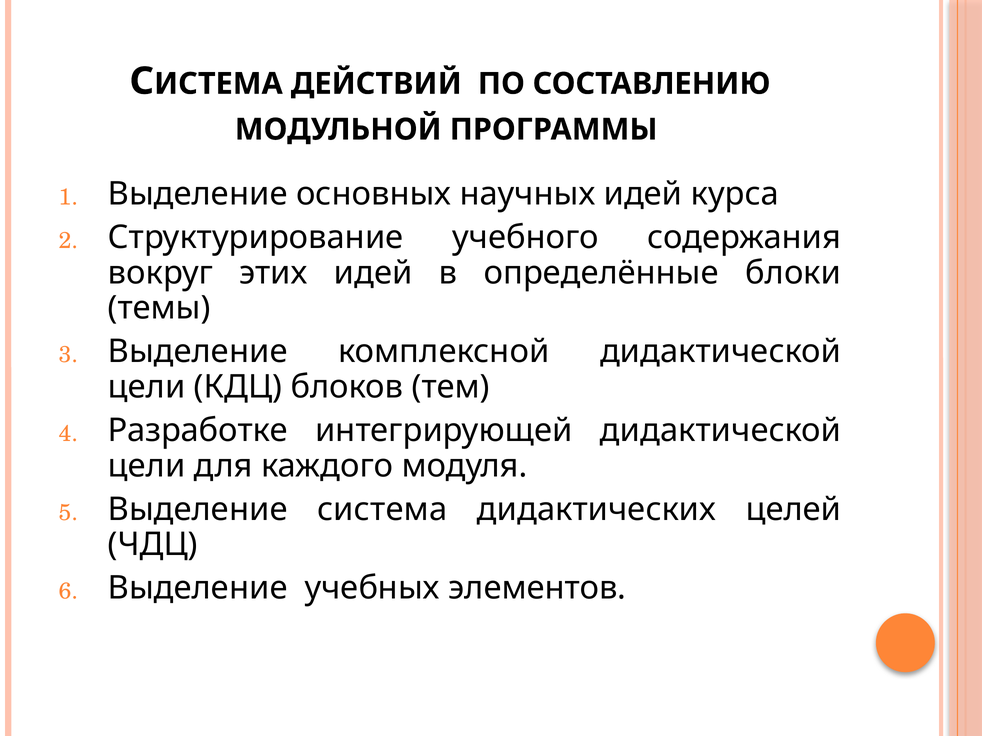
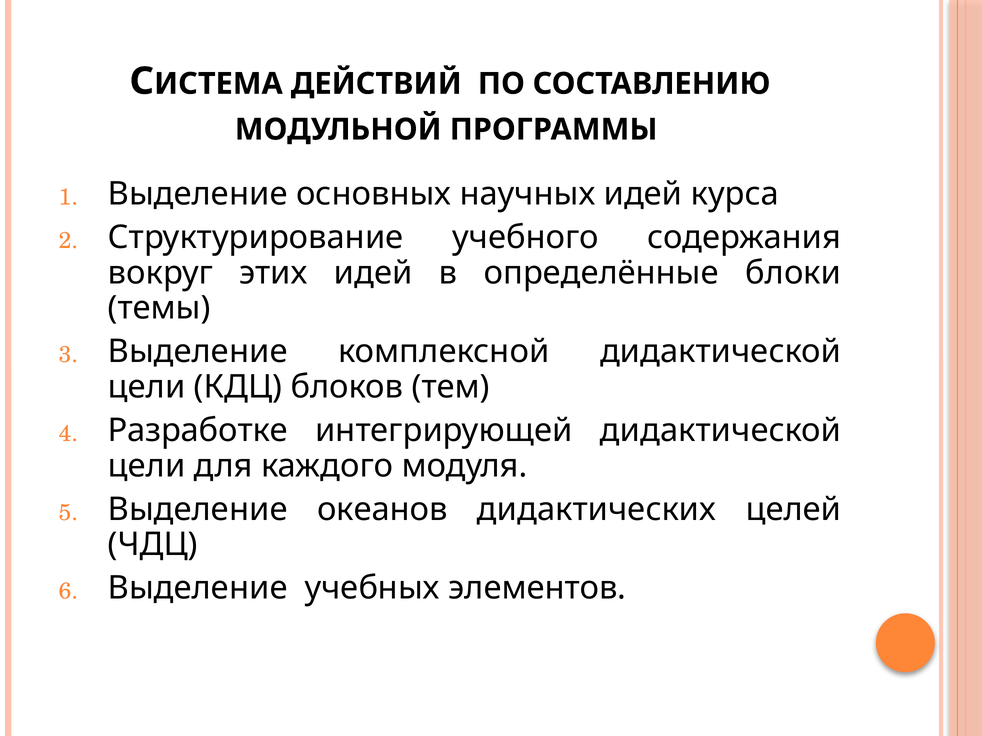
система: система -> океанов (382, 510)
